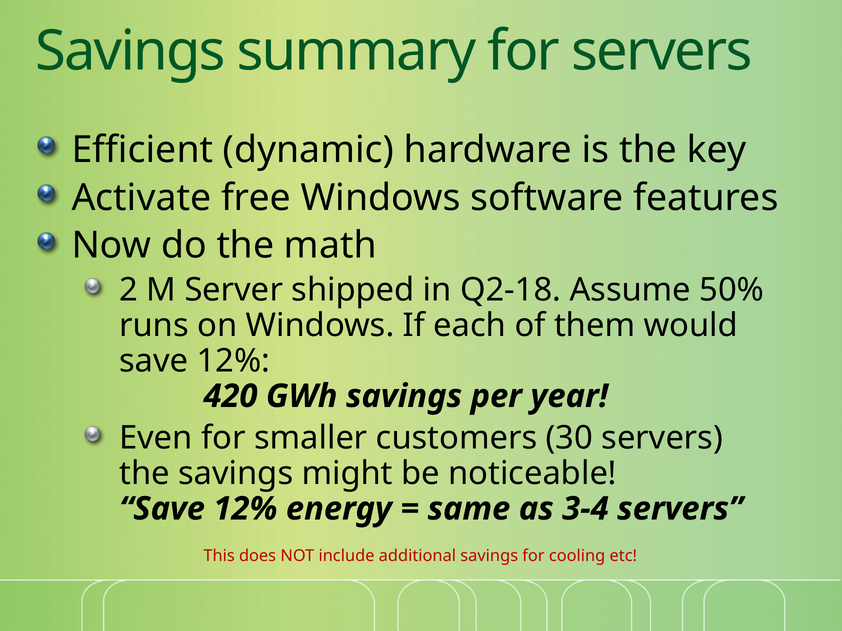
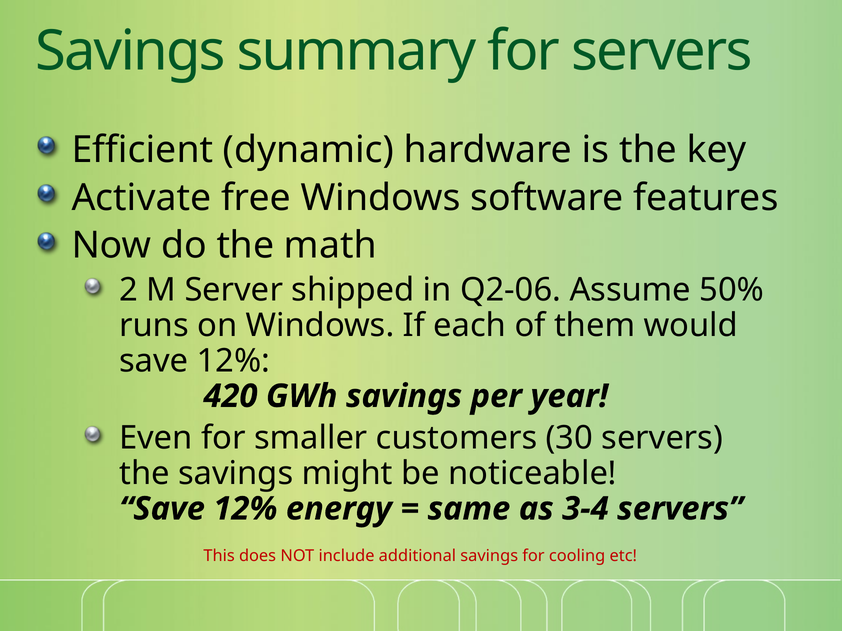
Q2-18: Q2-18 -> Q2-06 (511, 290)
